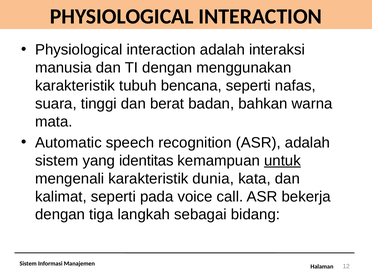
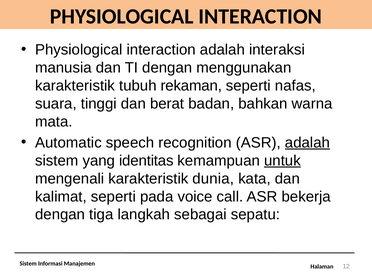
bencana: bencana -> rekaman (191, 86)
adalah underline: none -> present (307, 143)
bidang: bidang -> sepatu (255, 215)
